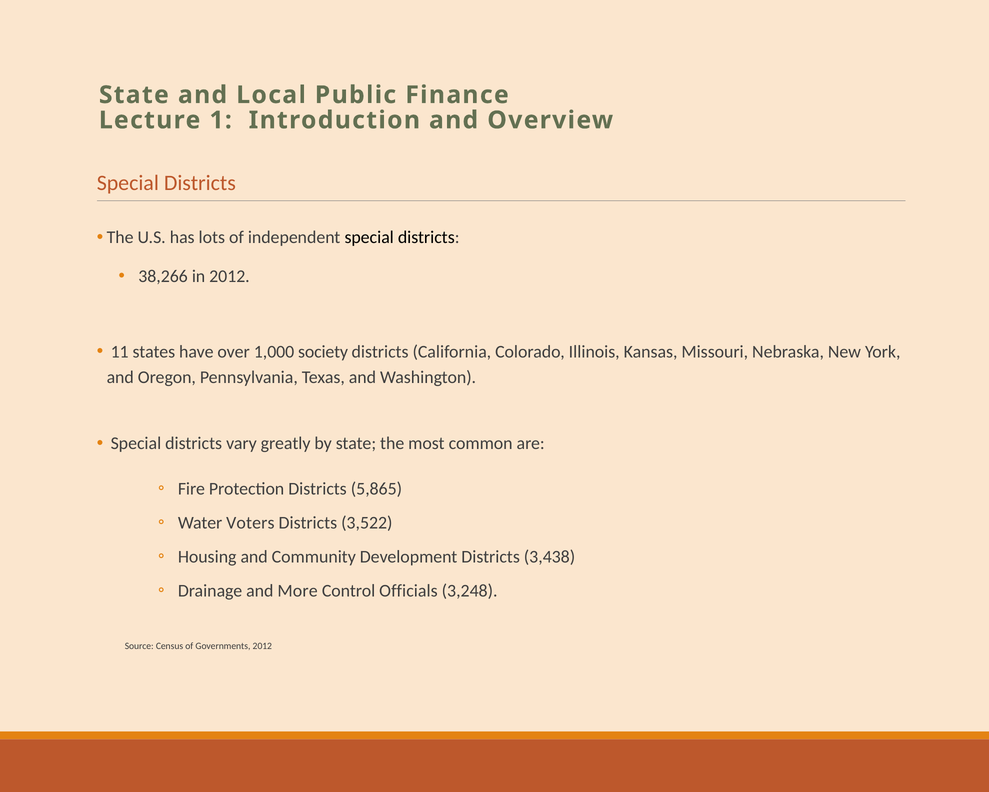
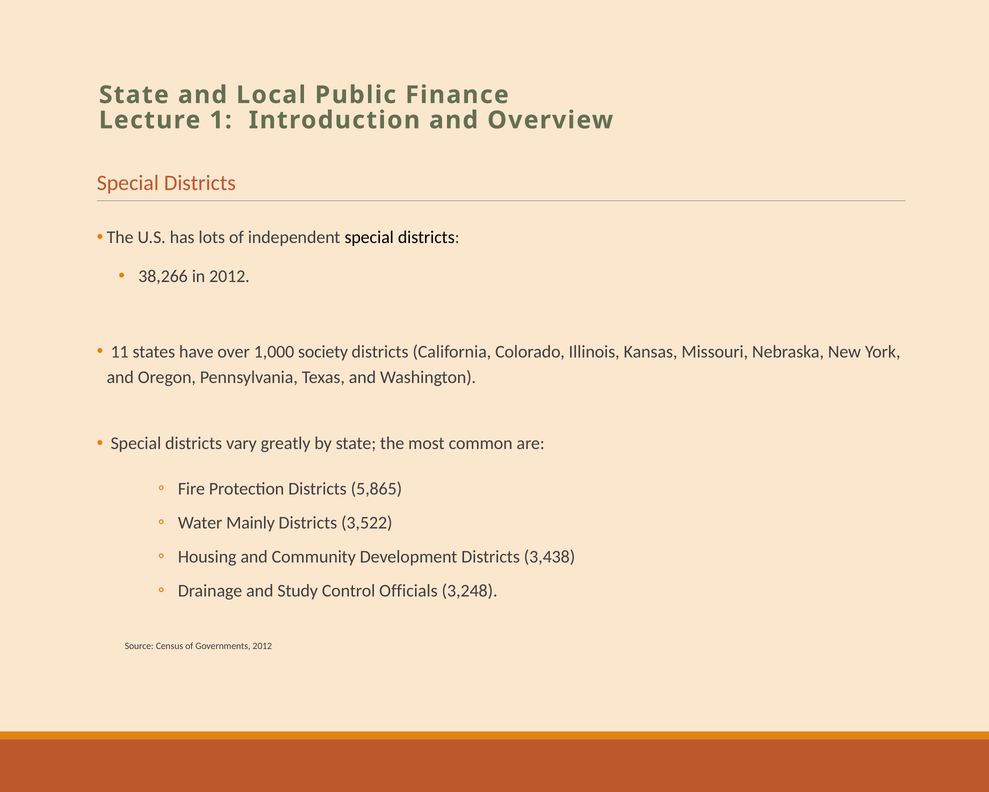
Voters: Voters -> Mainly (251, 522)
More: More -> Study (298, 590)
